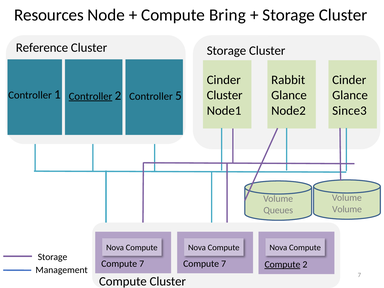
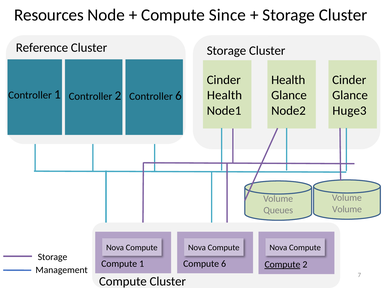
Bring: Bring -> Since (227, 15)
Rabbit: Rabbit -> Health (288, 80)
Cluster: Cluster -> Health (224, 95)
Controller underline: present -> none (91, 96)
Controller 5: 5 -> 6 (178, 96)
Since3: Since3 -> Huge3 (349, 111)
7: 7 -> 1 (142, 264)
7: 7 -> 6 (224, 264)
